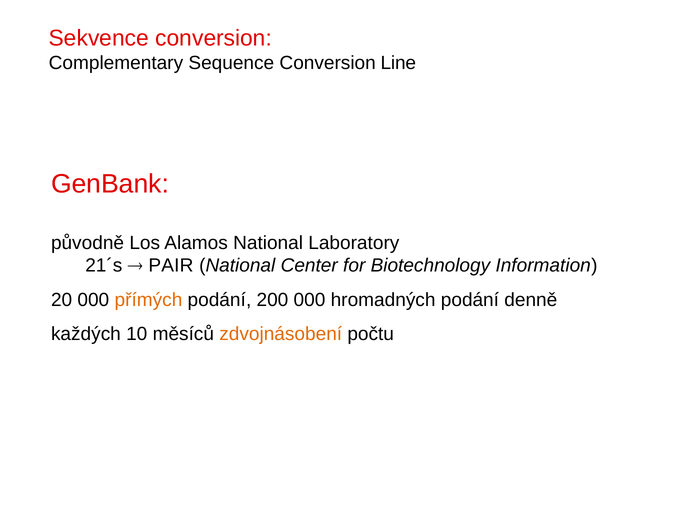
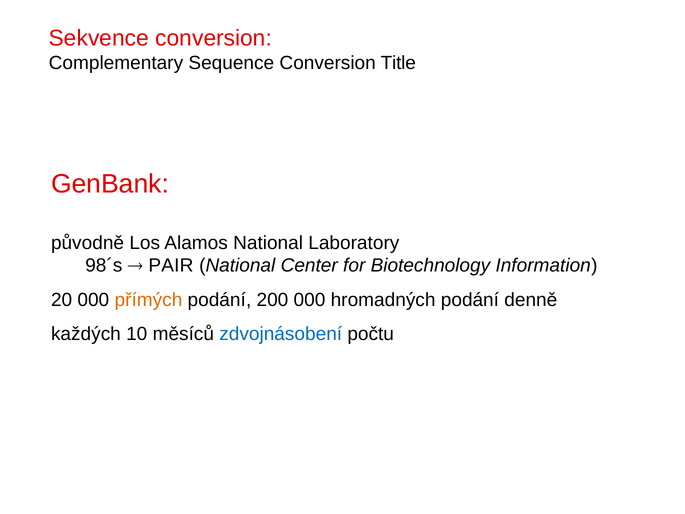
Line: Line -> Title (398, 63)
21´s: 21´s -> 98´s (104, 265)
zdvojnásobení colour: orange -> blue (281, 334)
